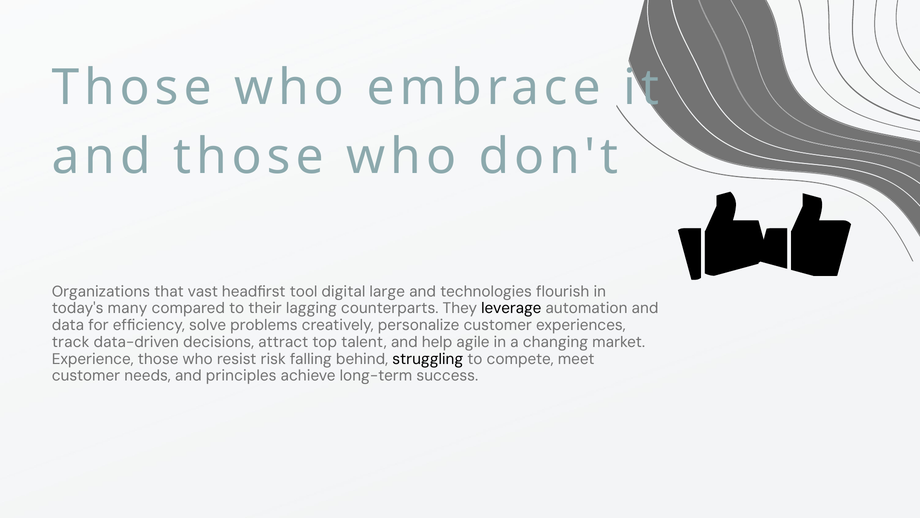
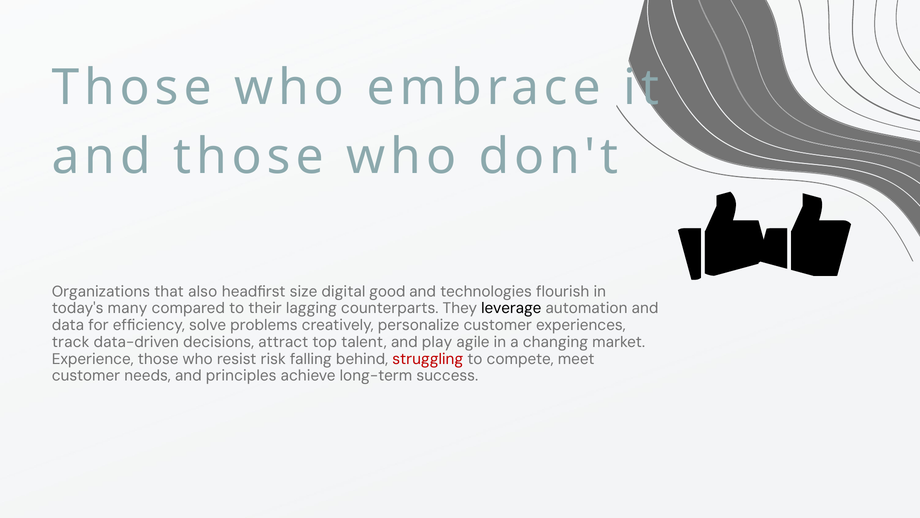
vast: vast -> also (203, 291)
tool: tool -> size (303, 291)
large: large -> good (387, 291)
help: help -> play (437, 342)
struggling colour: black -> red (428, 359)
